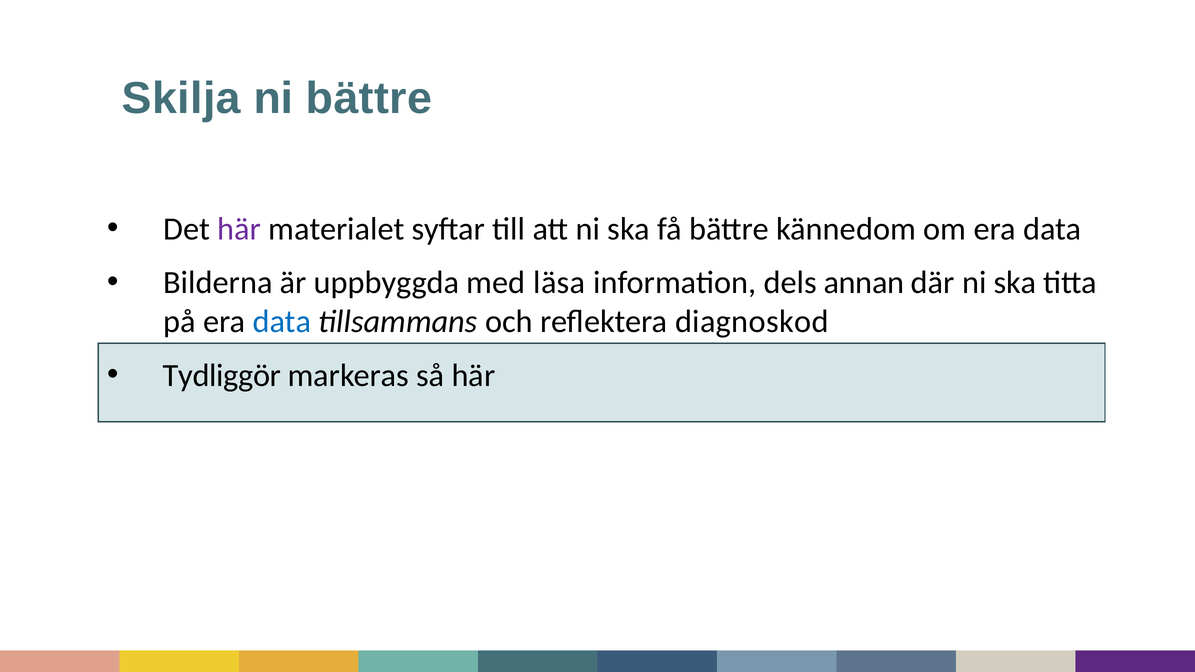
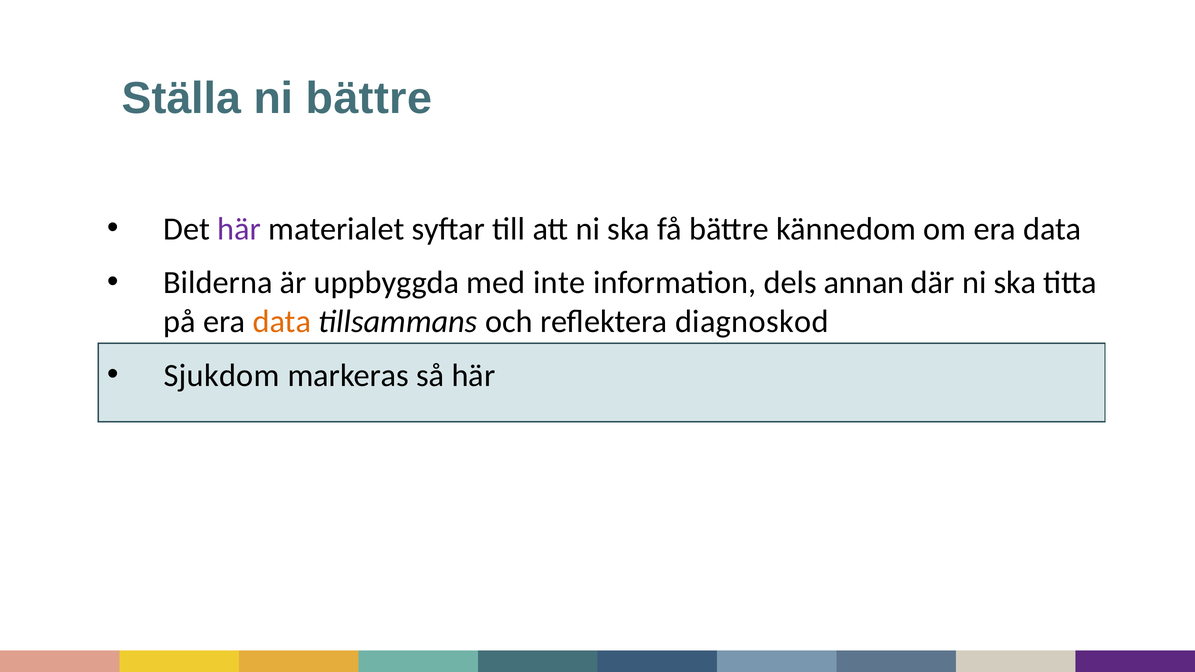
Skilja: Skilja -> Ställa (181, 98)
läsa: läsa -> inte (559, 283)
data colour: blue -> orange (282, 322)
Tydliggör: Tydliggör -> Sjukdom (222, 376)
